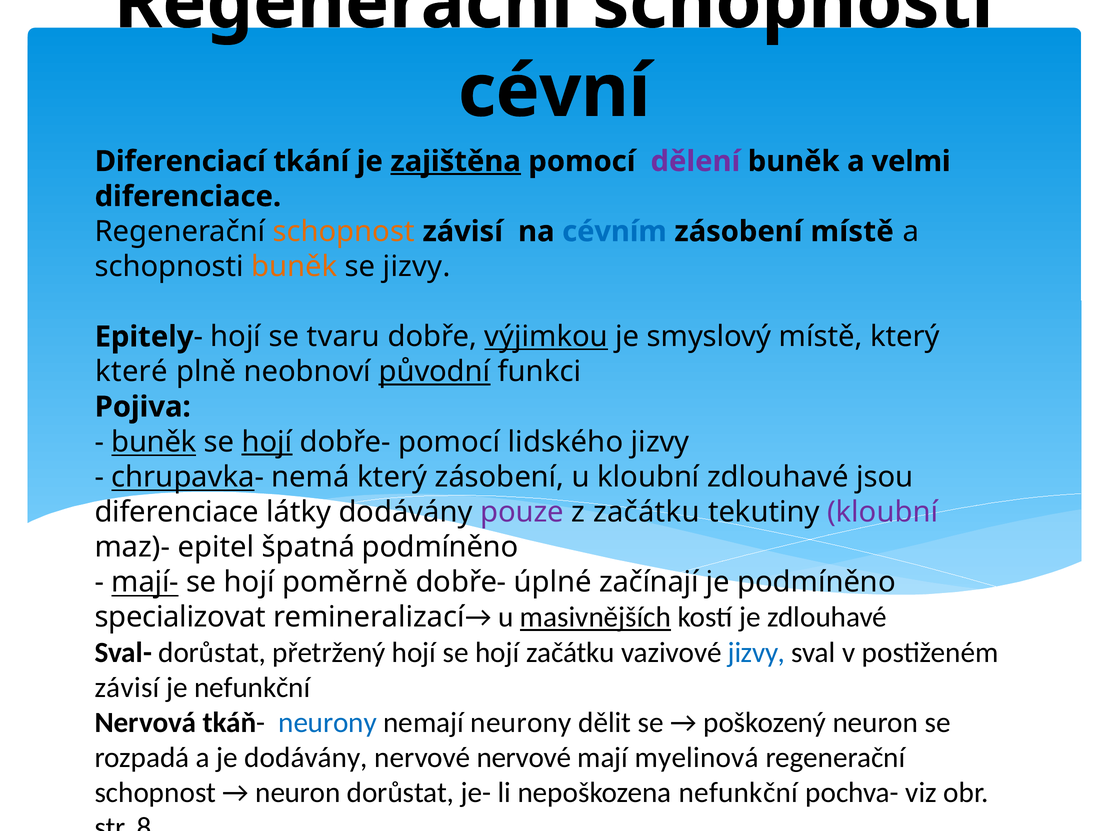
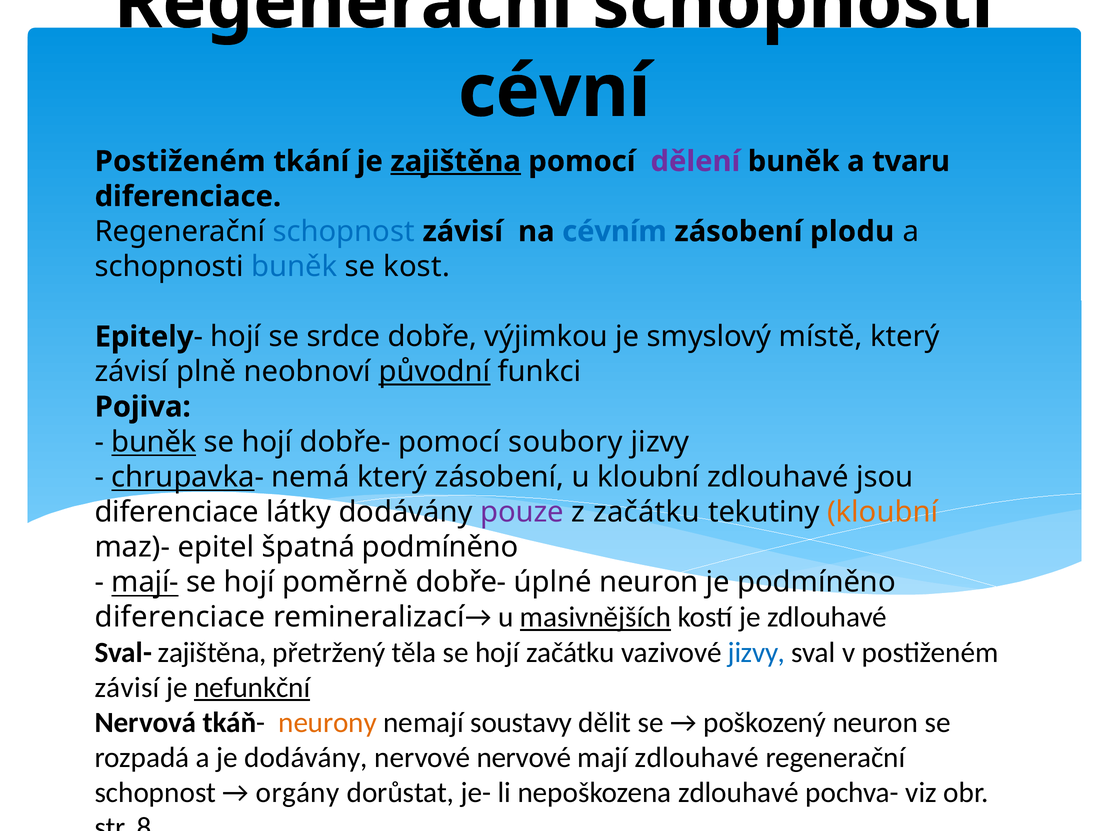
Diferenciací: Diferenciací -> Postiženém (180, 161)
velmi: velmi -> tvaru (911, 161)
schopnost colour: orange -> blue (344, 232)
zásobení místě: místě -> plodu (852, 232)
buněk colour: orange -> blue (294, 267)
se jizvy: jizvy -> kost (417, 267)
tvaru: tvaru -> srdce (343, 337)
výjimkou underline: present -> none (546, 337)
které: které -> závisí (132, 372)
hojí underline: present -> none (267, 442)
lidského: lidského -> soubory (565, 442)
kloubní colour: purple -> orange (883, 512)
úplné začínají: začínají -> neuron (649, 582)
specializovat: specializovat -> diferenciace (180, 617)
Sval- dorůstat: dorůstat -> zajištěna (212, 652)
přetržený hojí: hojí -> těla (414, 652)
nefunkční underline: none -> present (252, 687)
neurony colour: blue -> orange (328, 723)
nemají neurony: neurony -> soustavy (521, 723)
mají myelinová: myelinová -> zdlouhavé (697, 758)
neuron: neuron -> orgány (298, 793)
nepoškozena nefunkční: nefunkční -> zdlouhavé (738, 793)
